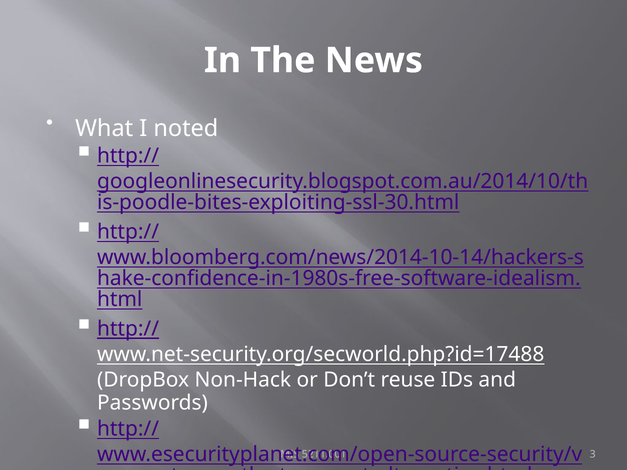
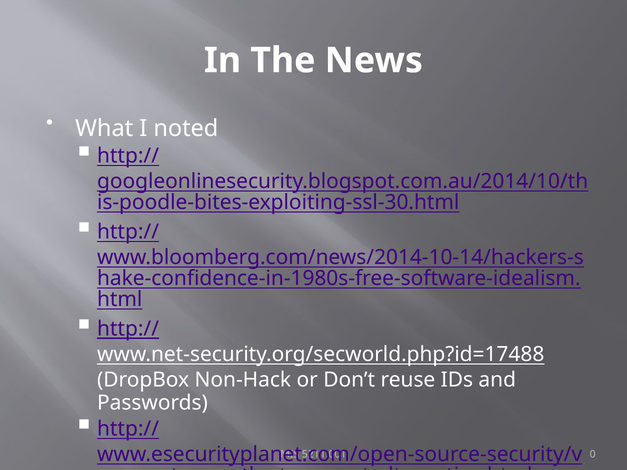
3: 3 -> 0 (593, 455)
